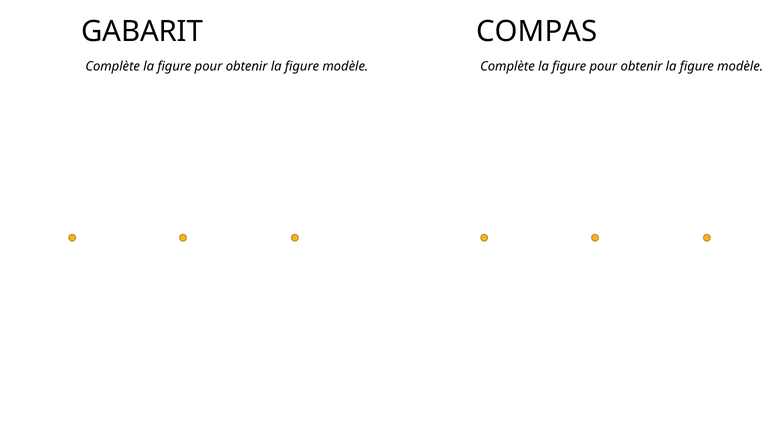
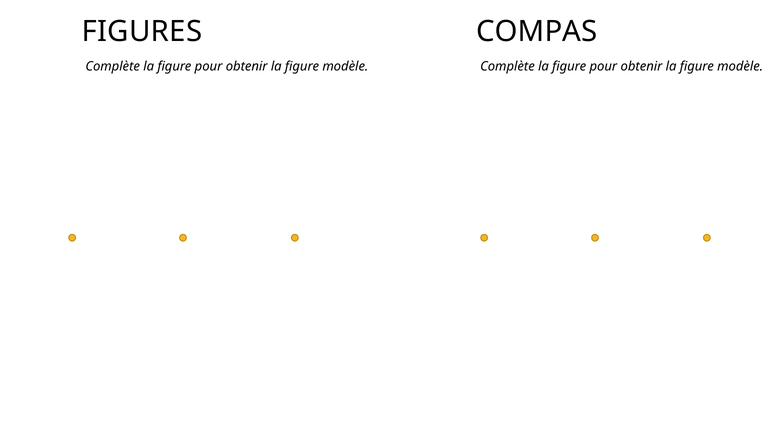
GABARIT: GABARIT -> FIGURES (142, 32)
